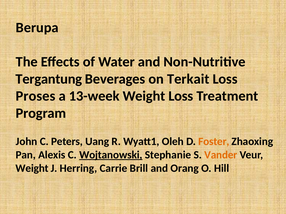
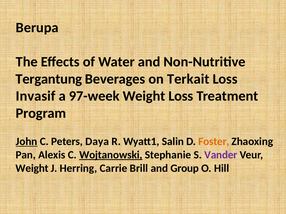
Proses: Proses -> Invasif (36, 96)
13-week: 13-week -> 97-week (94, 96)
John underline: none -> present (27, 142)
Uang: Uang -> Daya (97, 142)
Oleh: Oleh -> Salin (173, 142)
Vander colour: orange -> purple (221, 155)
Orang: Orang -> Group (185, 169)
